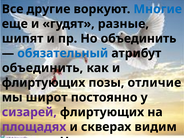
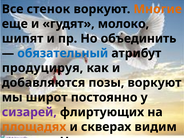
другие: другие -> стенок (48, 9)
Многие colour: blue -> orange (158, 9)
гудят разные: разные -> молоко (123, 24)
объединить: объединить -> продуцируя (43, 68)
флиртующих: флиртующих -> добавляются (44, 83)
позы отличие: отличие -> воркуют (154, 83)
площадях colour: purple -> orange (34, 127)
